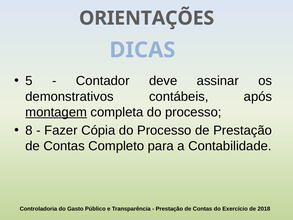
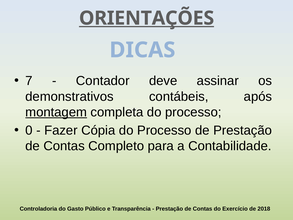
ORIENTAÇÕES underline: none -> present (147, 18)
5: 5 -> 7 (29, 81)
8: 8 -> 0 (29, 130)
